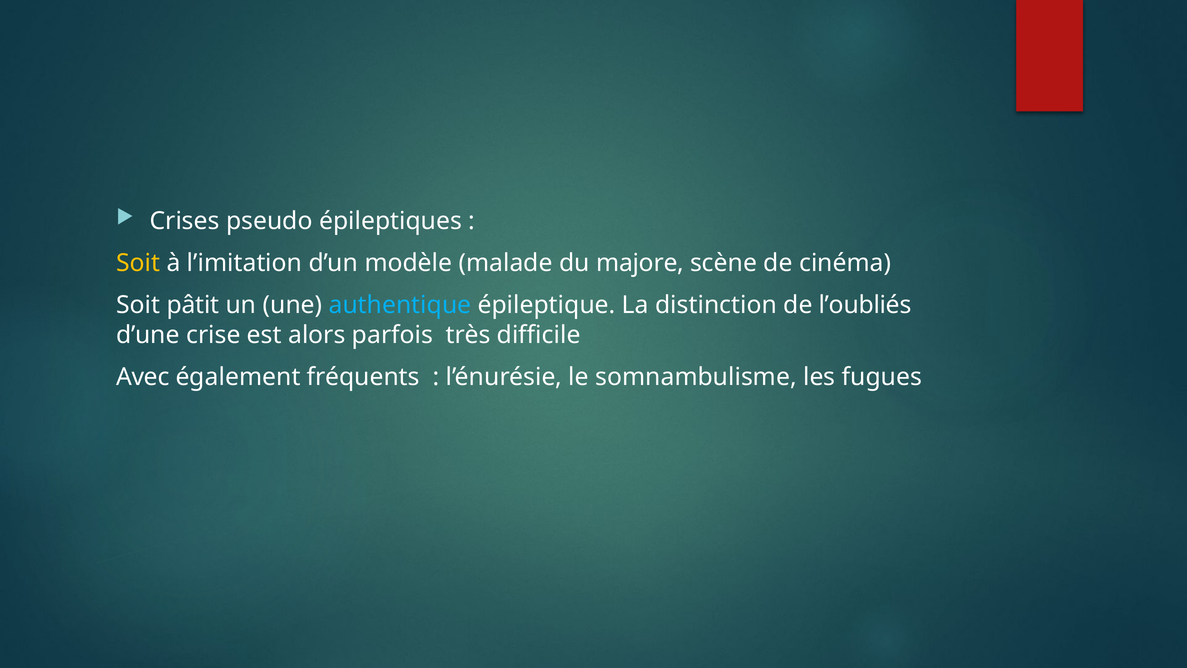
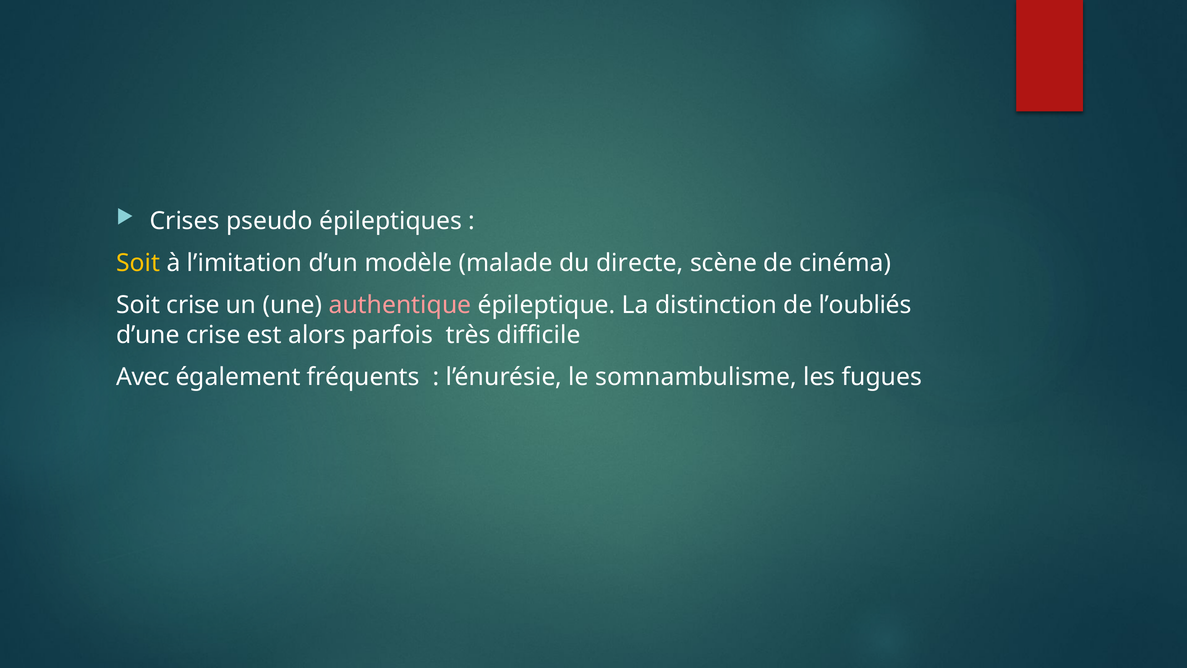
majore: majore -> directe (640, 263)
Soit pâtit: pâtit -> crise (193, 305)
authentique colour: light blue -> pink (400, 305)
